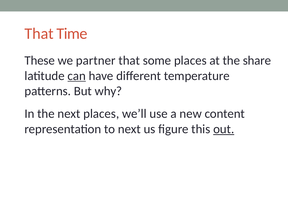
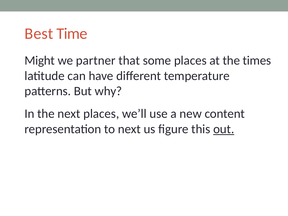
That: That -> Best (39, 34)
These: These -> Might (40, 60)
share: share -> times (257, 60)
can underline: present -> none (77, 76)
